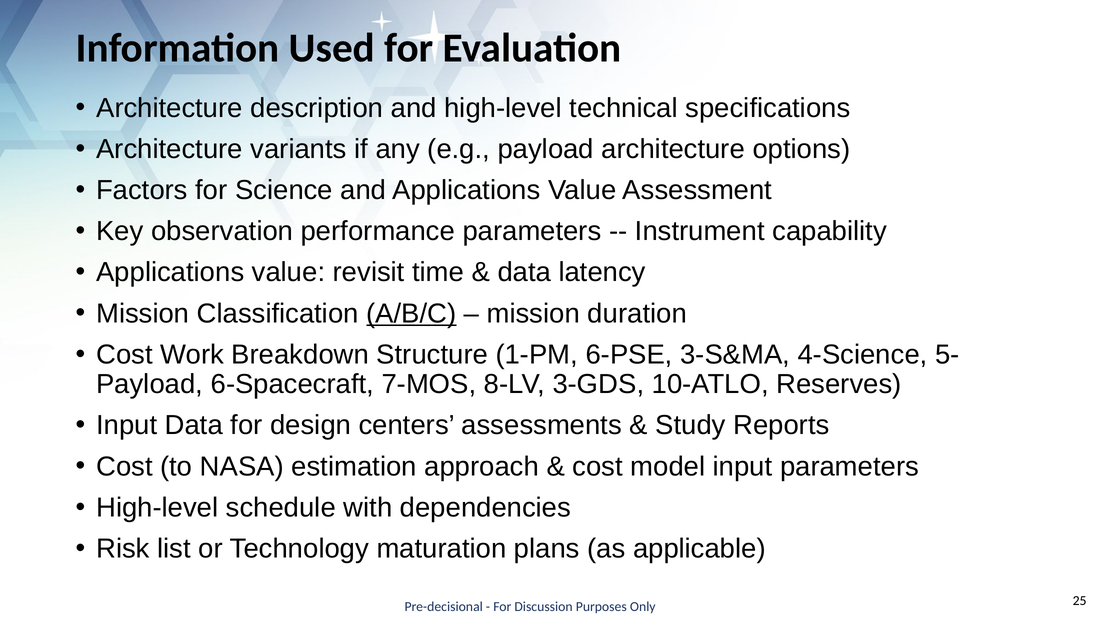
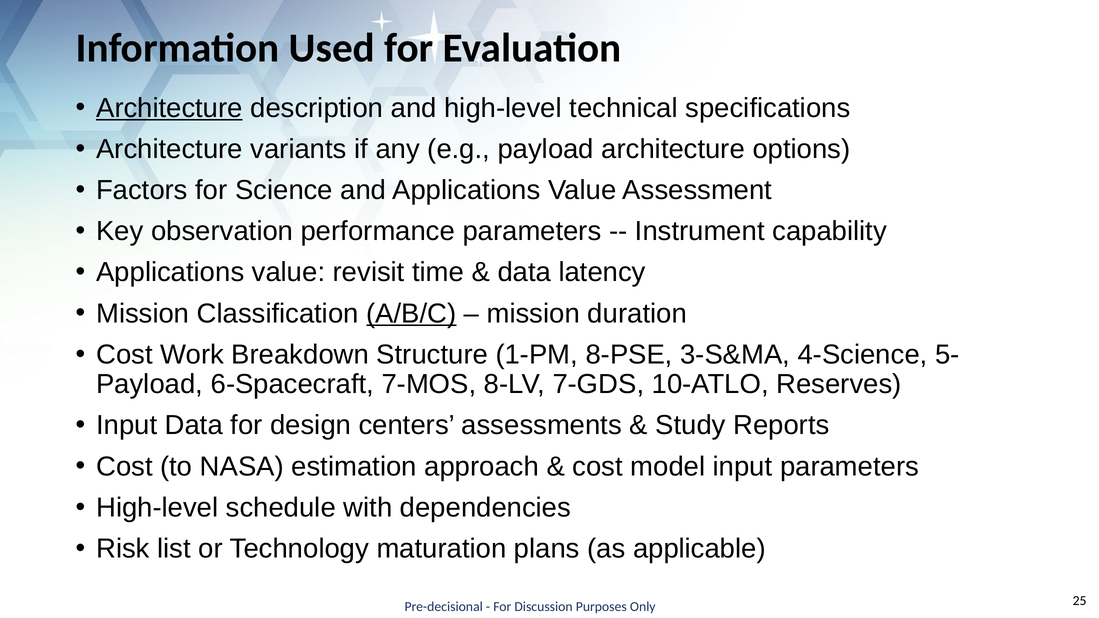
Architecture underline: none -> present (169, 108)
6-PSE: 6-PSE -> 8-PSE (629, 355)
3-GDS: 3-GDS -> 7-GDS (598, 384)
